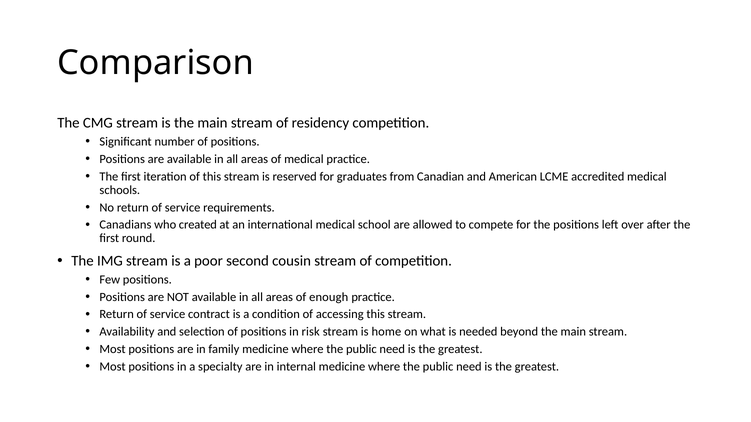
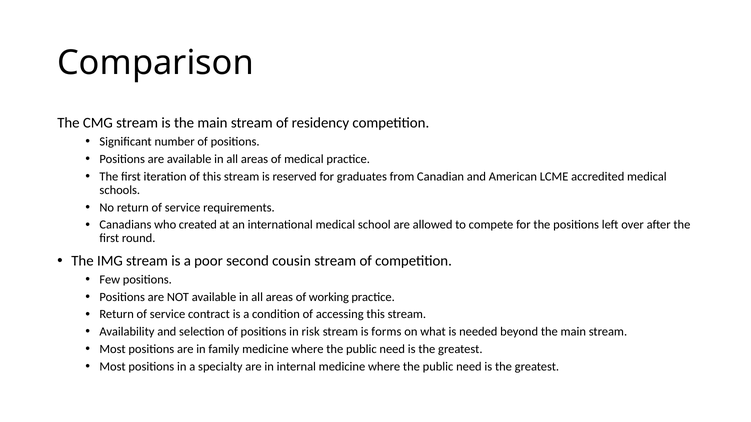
enough: enough -> working (329, 297)
home: home -> forms (386, 332)
